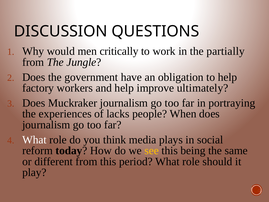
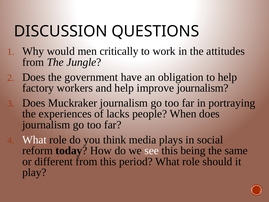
partially: partially -> attitudes (226, 51)
improve ultimately: ultimately -> journalism (203, 88)
see colour: yellow -> white (152, 150)
